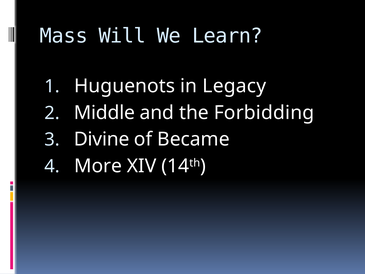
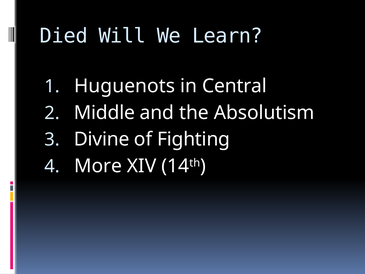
Mass: Mass -> Died (64, 36)
Legacy: Legacy -> Central (234, 86)
Forbidding: Forbidding -> Absolutism (264, 113)
Became: Became -> Fighting (194, 139)
